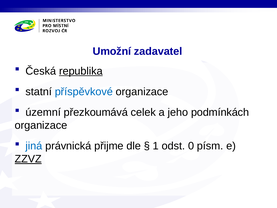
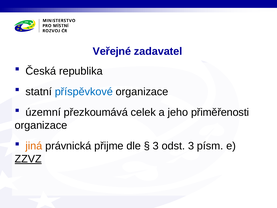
Umožní: Umožní -> Veřejné (112, 51)
republika underline: present -> none (81, 71)
podmínkách: podmínkách -> přiměřenosti (220, 112)
jiná colour: blue -> orange (34, 146)
1: 1 -> 3 (156, 146)
odst 0: 0 -> 3 (191, 146)
